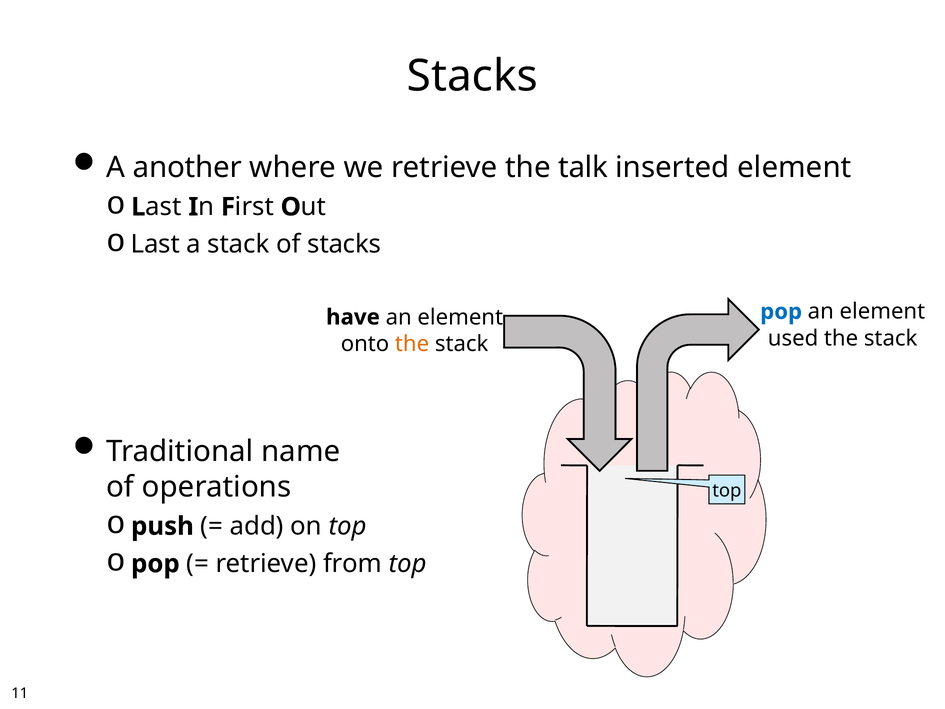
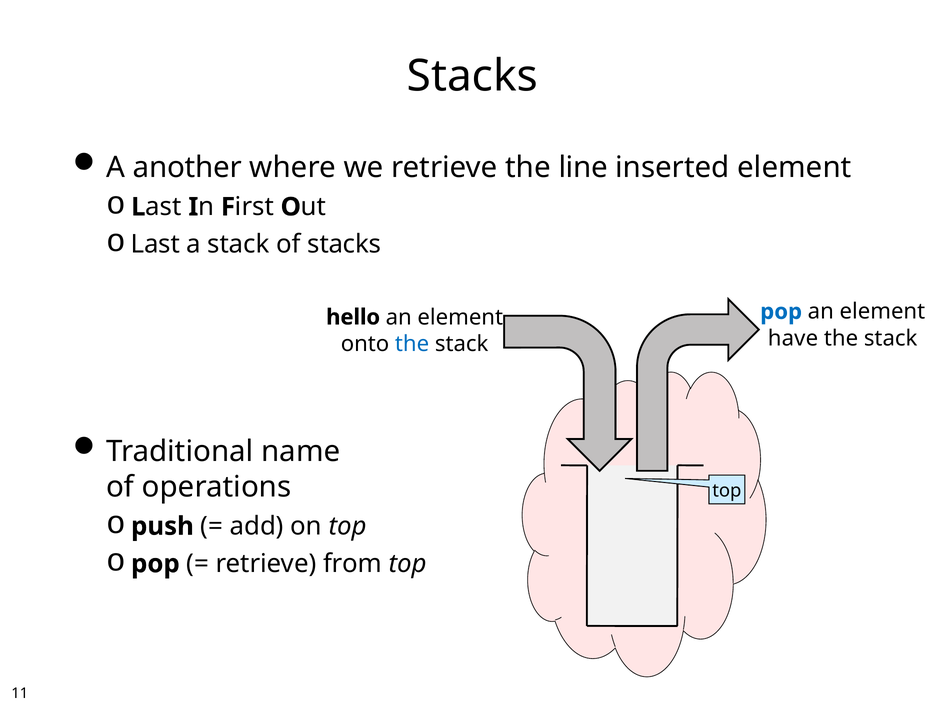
talk: talk -> line (583, 167)
have: have -> hello (353, 317)
used: used -> have (793, 338)
the colour: orange -> blue (412, 344)
